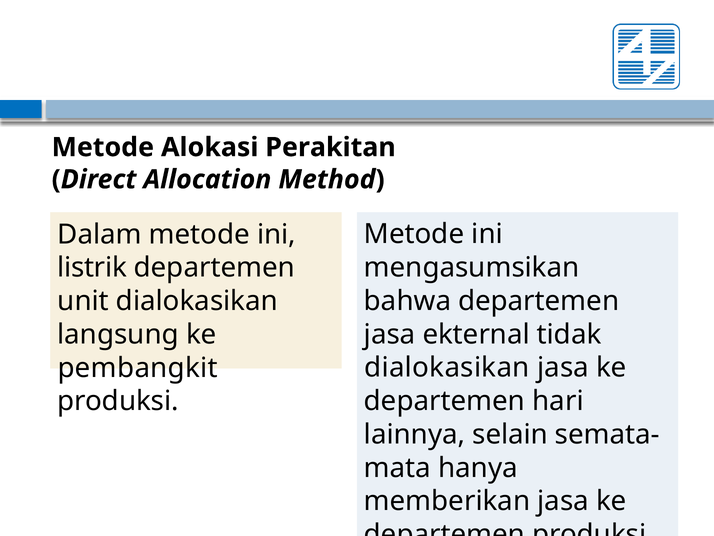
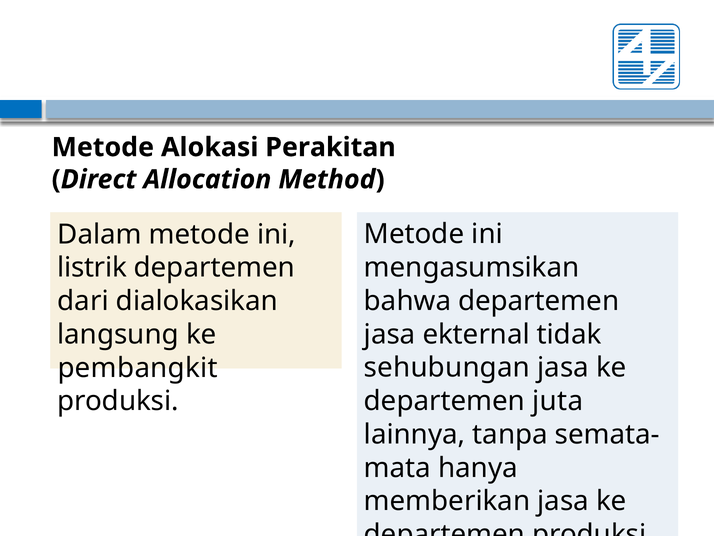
unit: unit -> dari (83, 301)
dialokasikan: dialokasikan -> sehubungan (447, 367)
hari: hari -> juta (558, 401)
selain: selain -> tanpa (510, 434)
